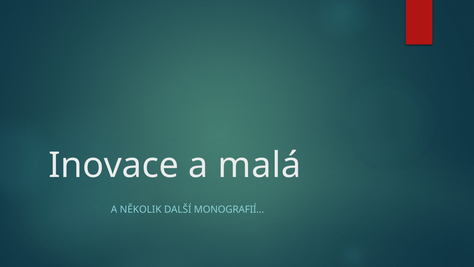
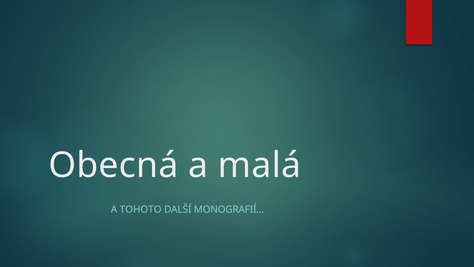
Inovace: Inovace -> Obecná (113, 165)
NĚKOLIK: NĚKOLIK -> TOHOTO (141, 209)
